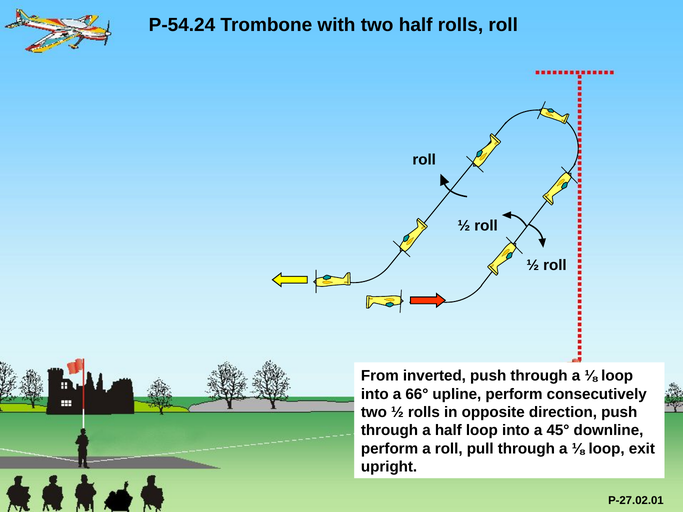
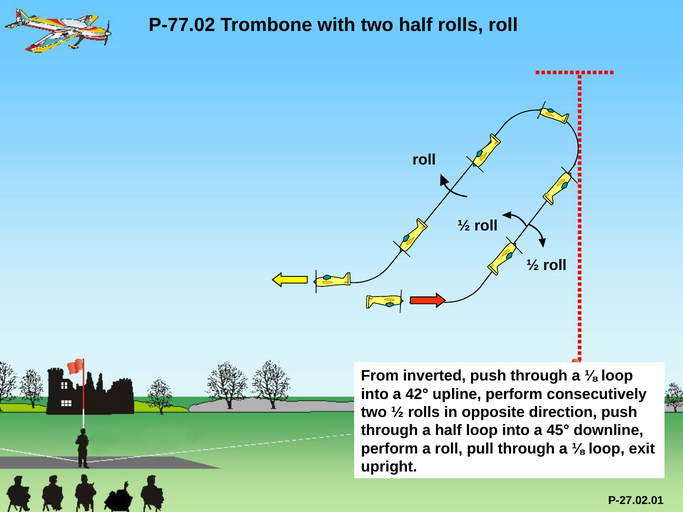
P-54.24: P-54.24 -> P-77.02 (182, 25)
66°: 66° -> 42° (417, 394)
